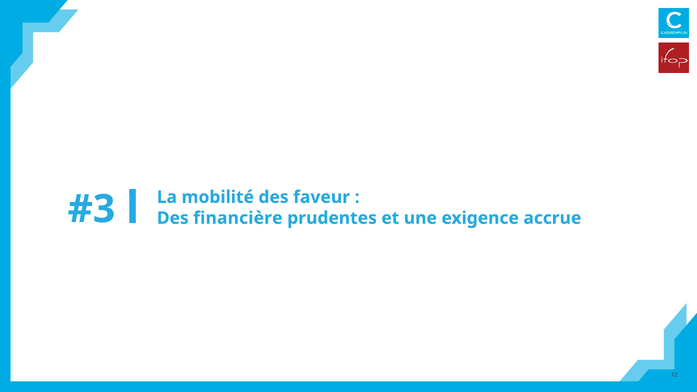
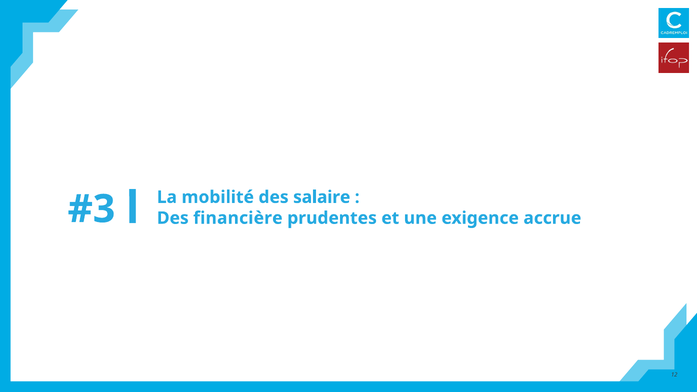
faveur: faveur -> salaire (322, 197)
